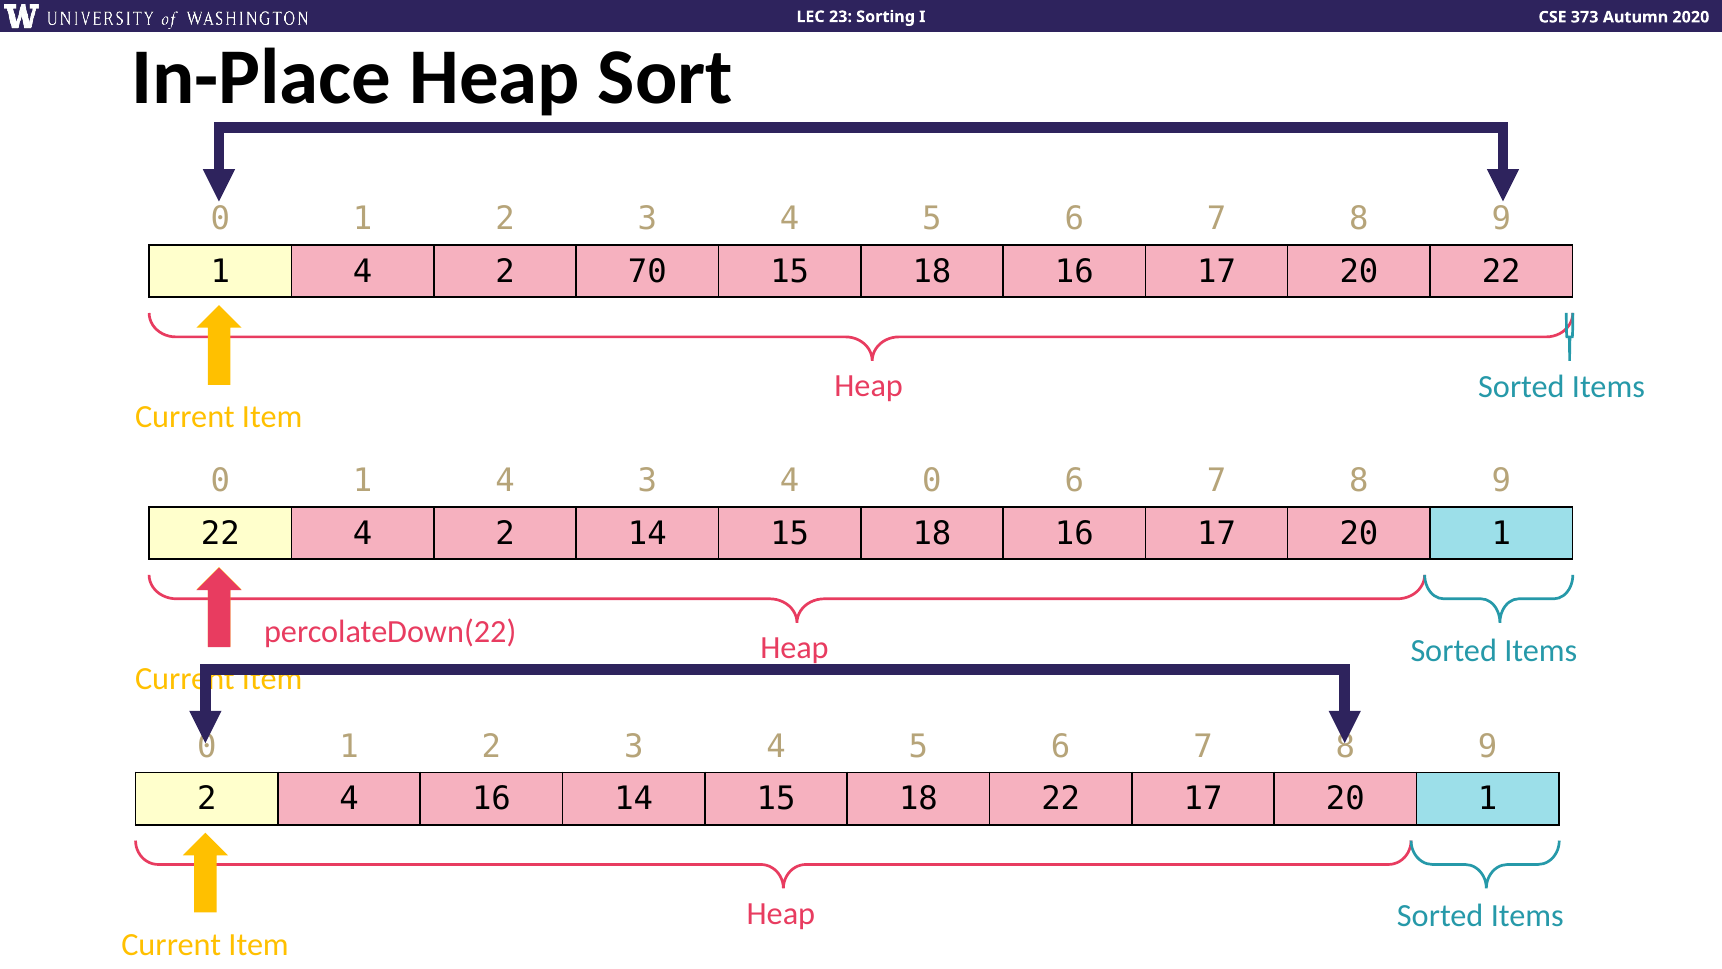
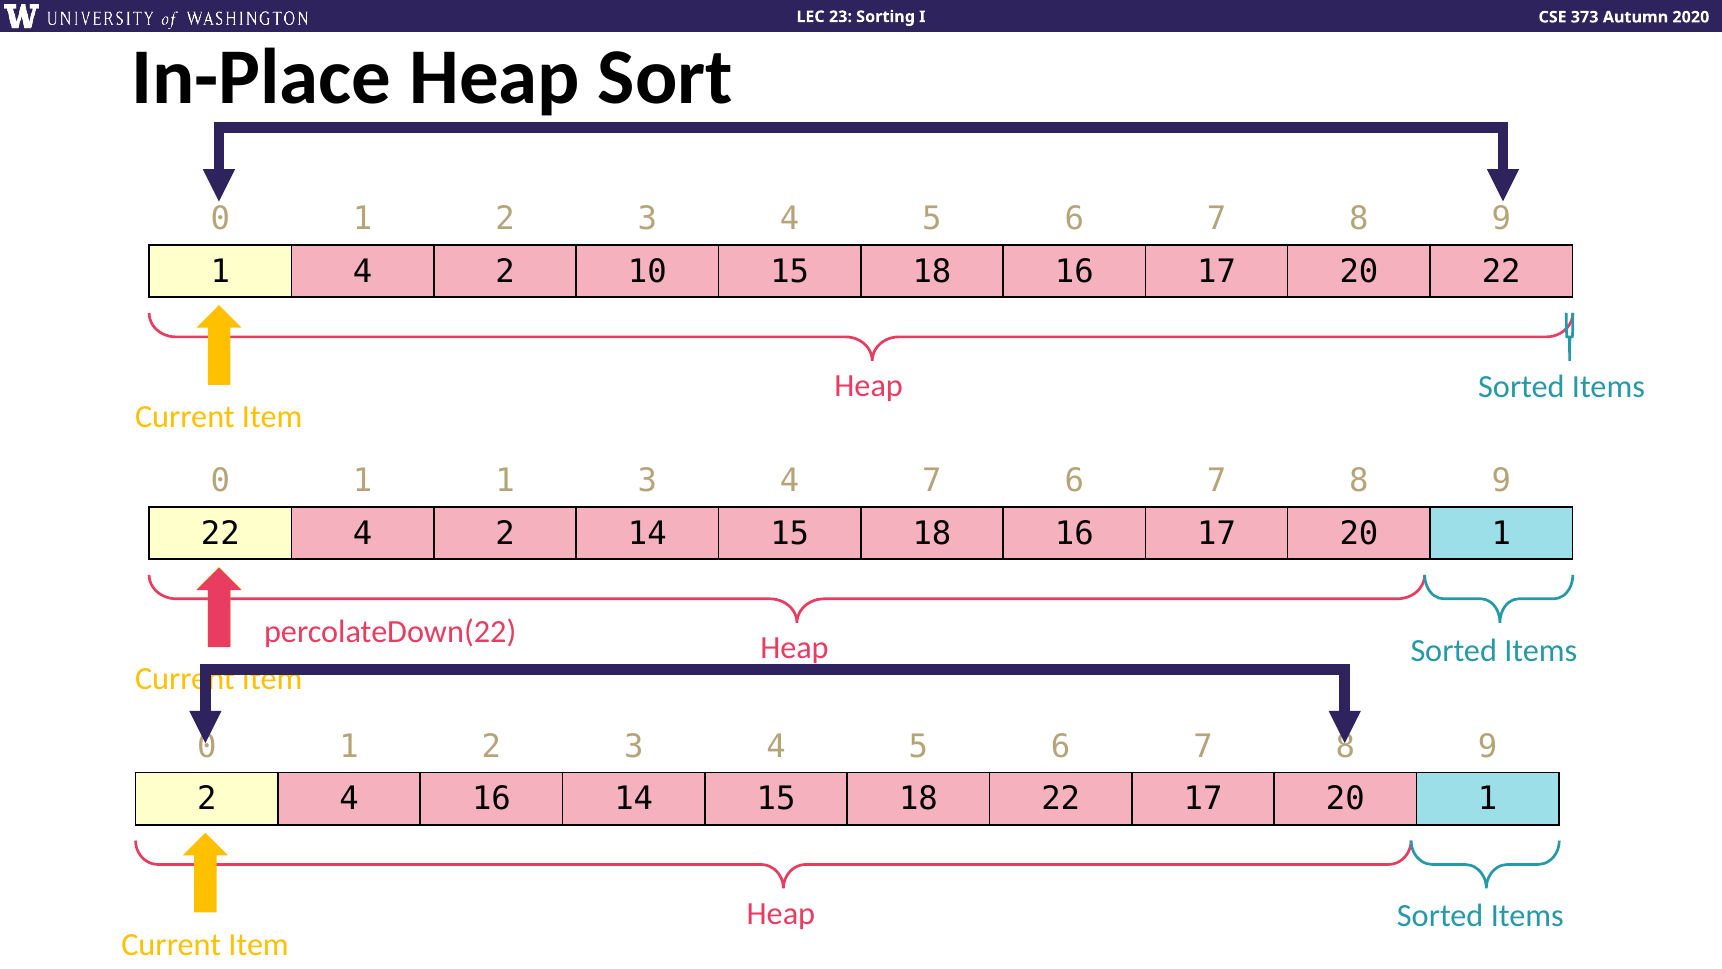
70: 70 -> 10 (647, 271)
0 1 4: 4 -> 1 (505, 481)
4 0: 0 -> 7 (932, 481)
